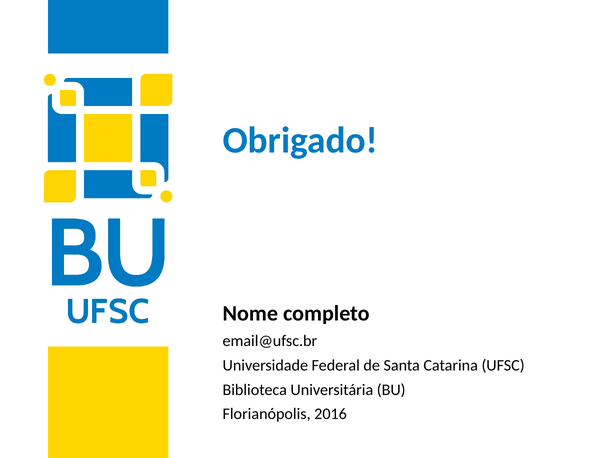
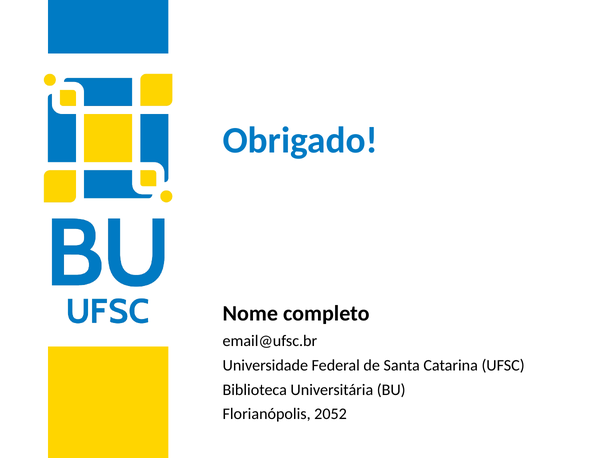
2016: 2016 -> 2052 (331, 414)
